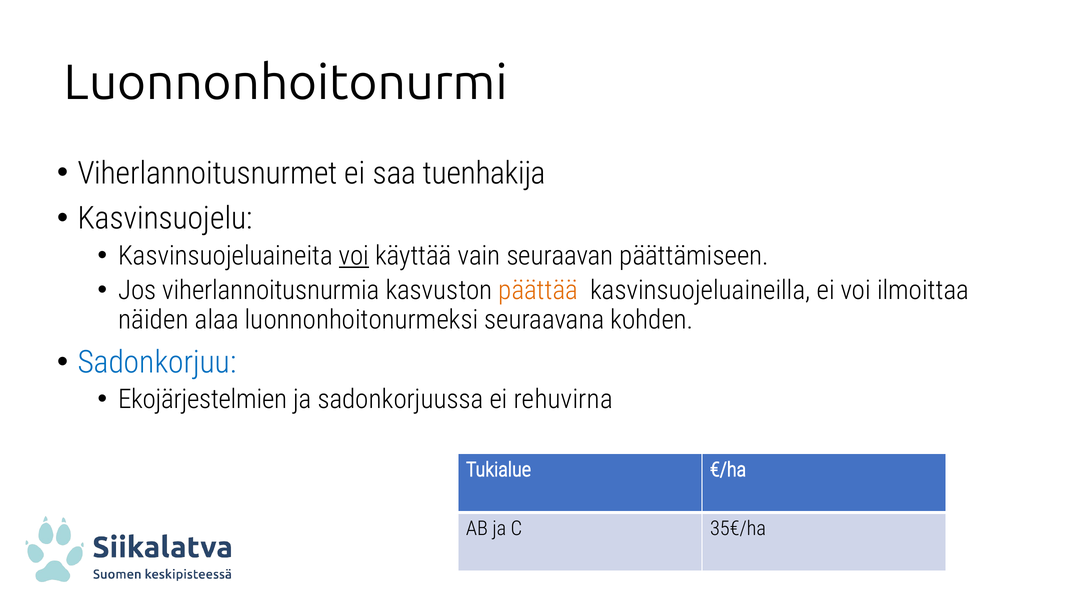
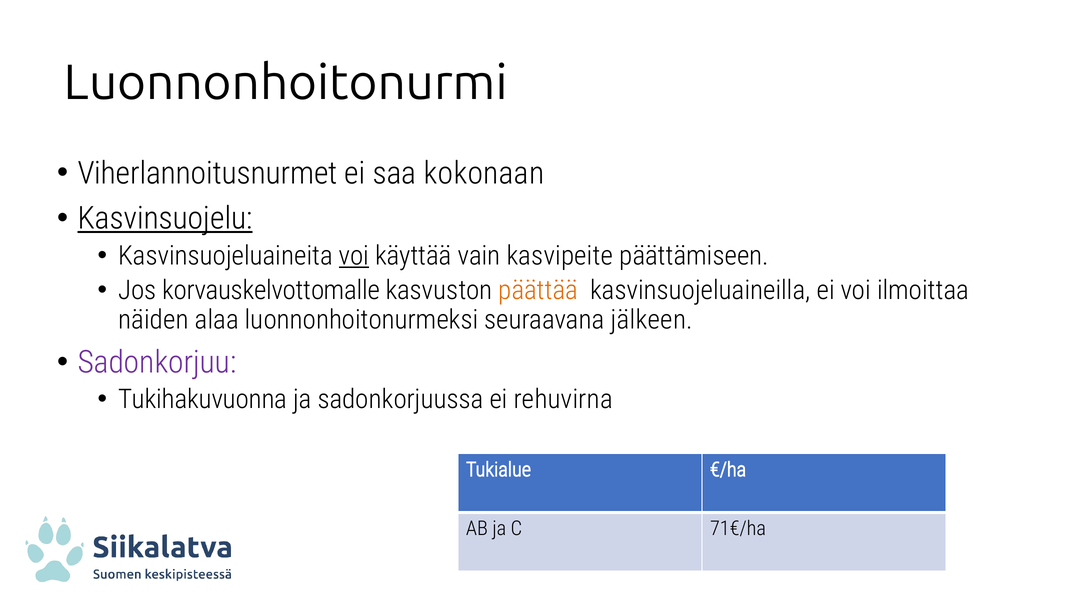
tuenhakija: tuenhakija -> kokonaan (484, 173)
Kasvinsuojelu underline: none -> present (165, 219)
seuraavan: seuraavan -> kasvipeite (560, 256)
viherlannoitusnurmia: viherlannoitusnurmia -> korvauskelvottomalle (271, 291)
kohden: kohden -> jälkeen (652, 320)
Sadonkorjuu colour: blue -> purple (157, 363)
Ekojärjestelmien: Ekojärjestelmien -> Tukihakuvuonna (203, 400)
35€/ha: 35€/ha -> 71€/ha (738, 529)
